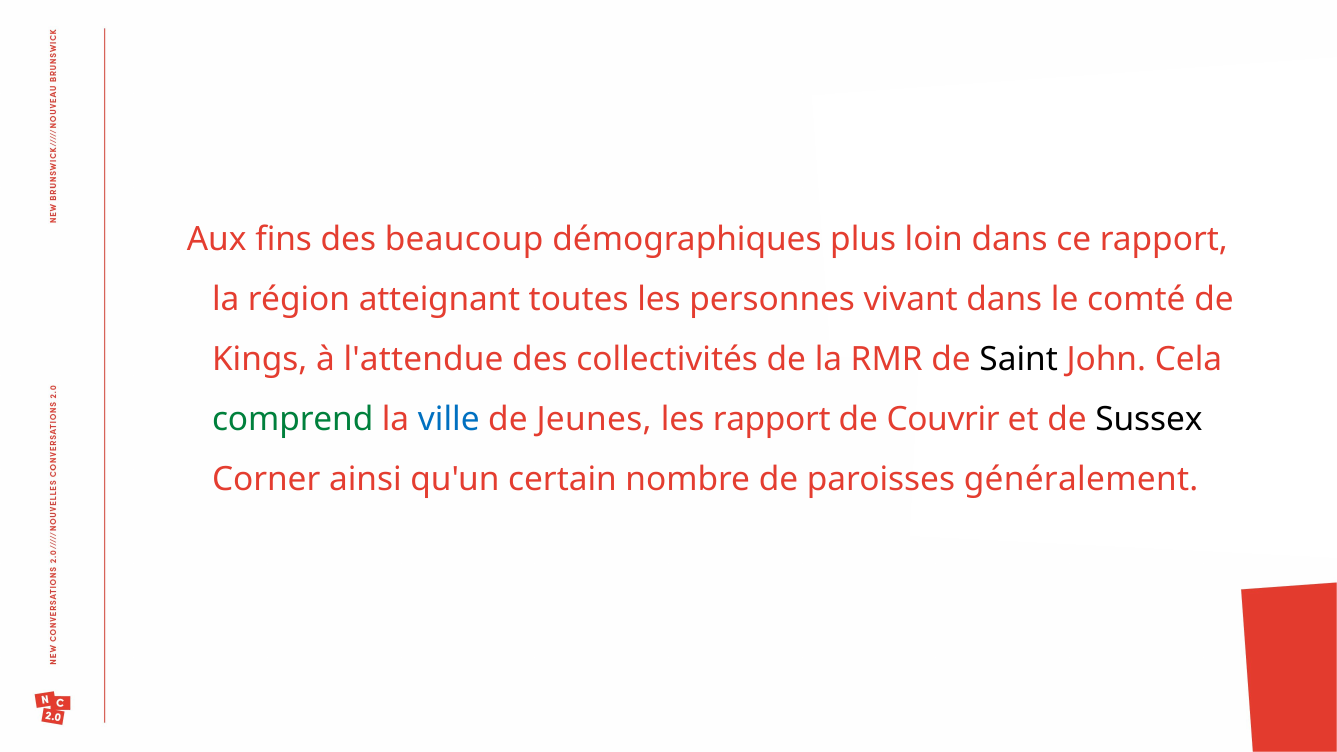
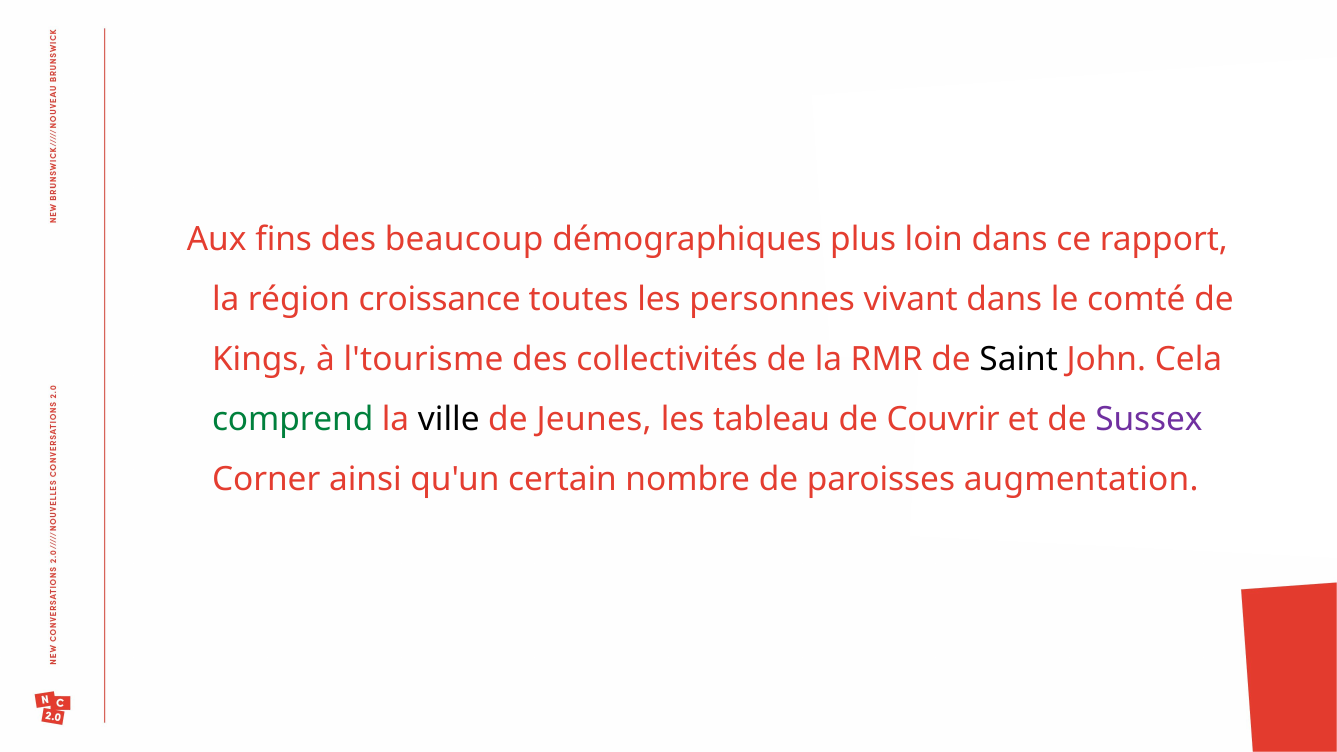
atteignant: atteignant -> croissance (440, 299)
l'attendue: l'attendue -> l'tourisme (423, 360)
ville colour: blue -> black (449, 420)
les rapport: rapport -> tableau (772, 420)
Sussex colour: black -> purple (1149, 420)
généralement: généralement -> augmentation (1081, 480)
